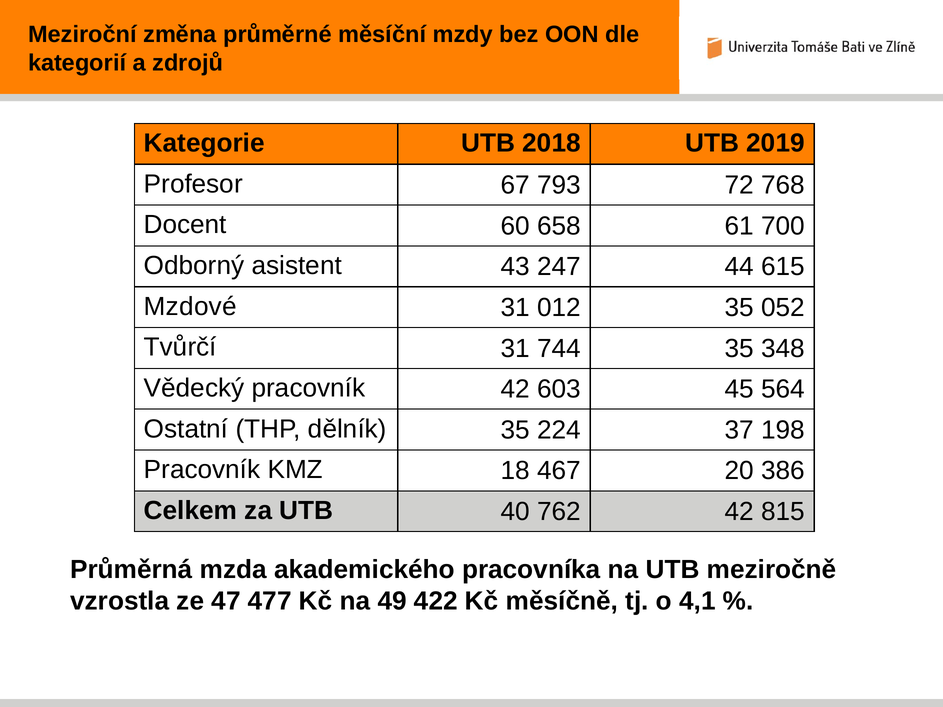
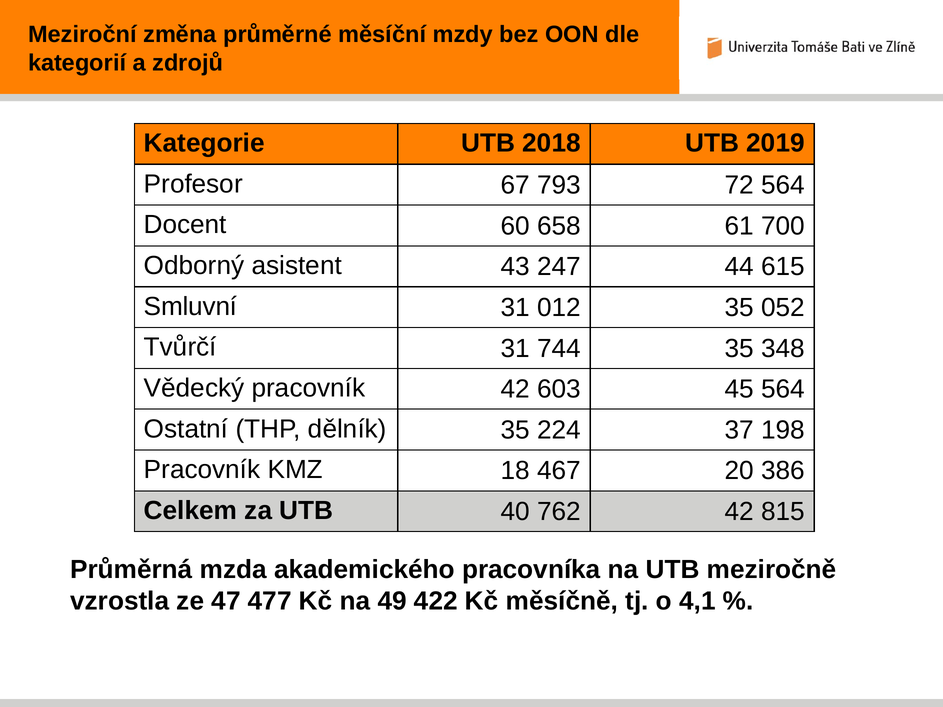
72 768: 768 -> 564 (783, 185)
Mzdové: Mzdové -> Smluvní (191, 307)
